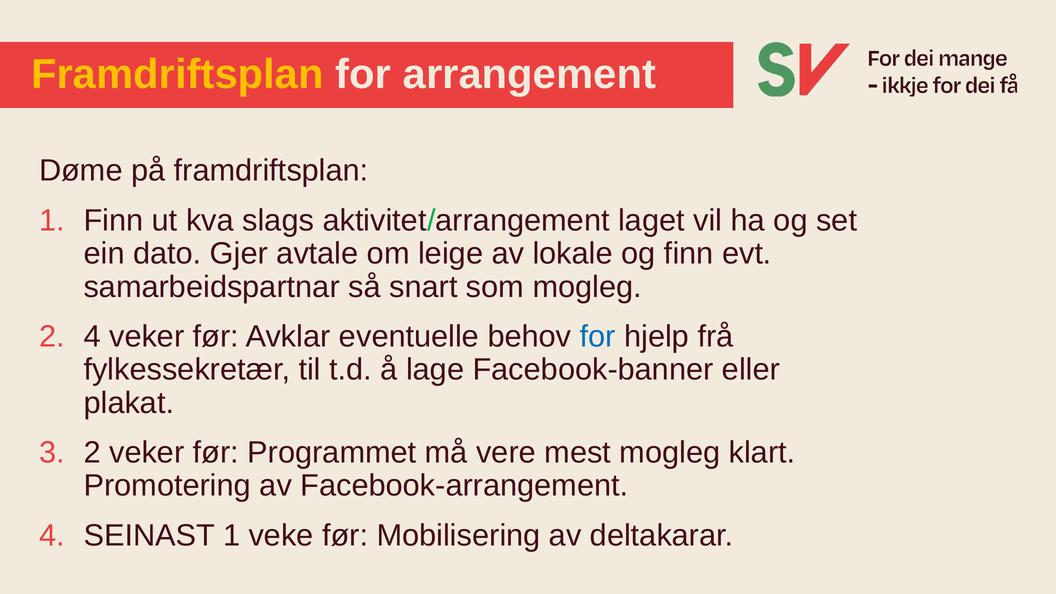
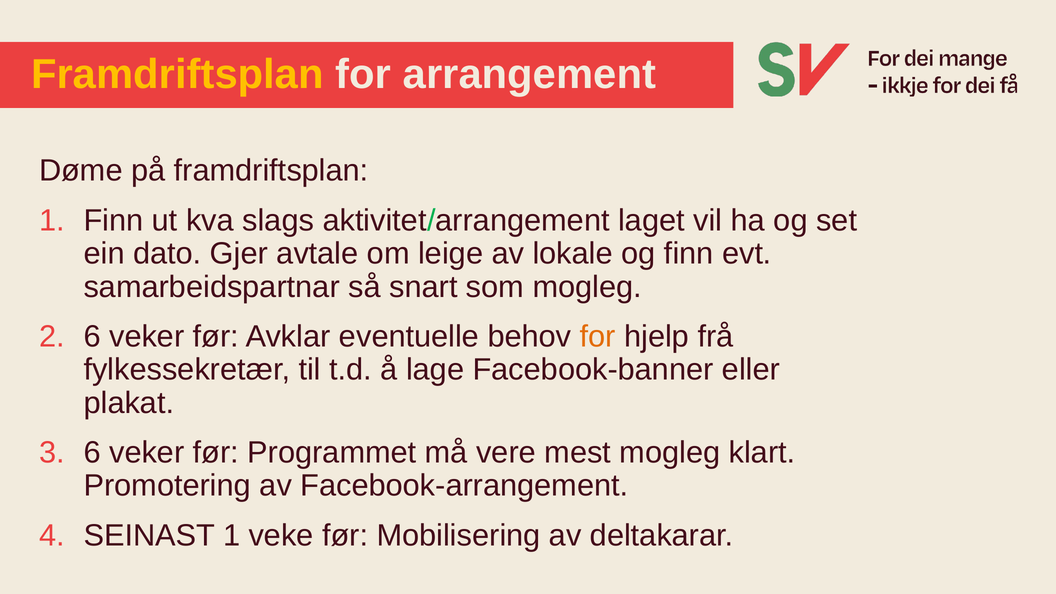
4: 4 -> 6 (92, 337)
for colour: blue -> orange (598, 337)
2: 2 -> 6 (92, 453)
